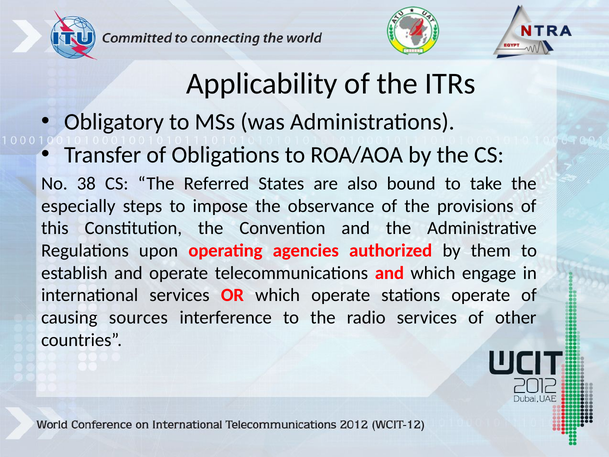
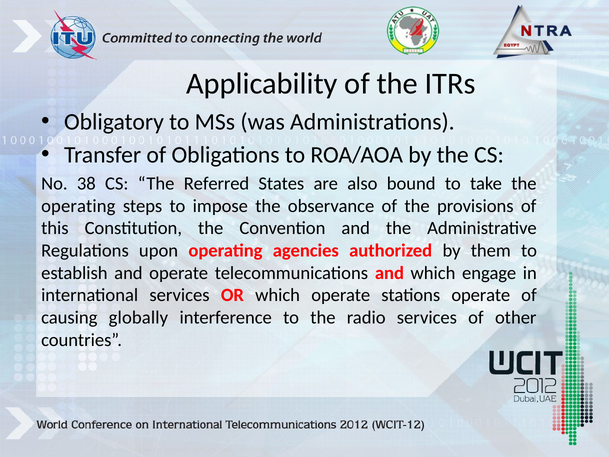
especially: especially -> operating (78, 206)
sources: sources -> globally (138, 318)
